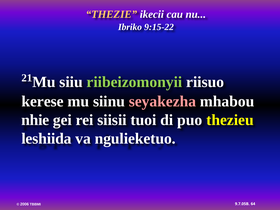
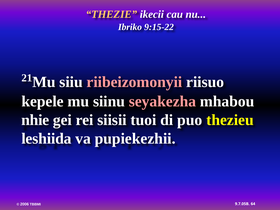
riibeizomonyii colour: light green -> pink (134, 82)
kerese: kerese -> kepele (43, 101)
ngulieketuo: ngulieketuo -> pupiekezhii (135, 139)
